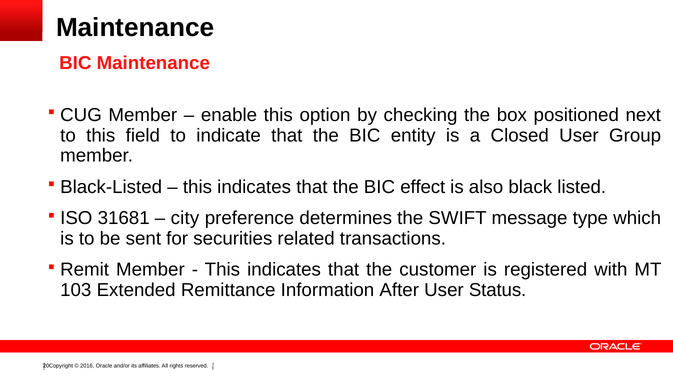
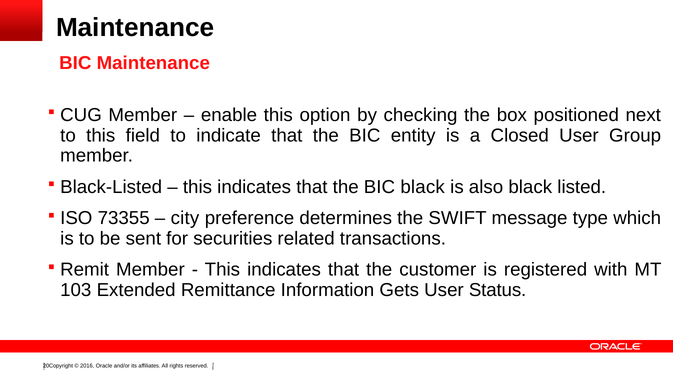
BIC effect: effect -> black (423, 187)
31681: 31681 -> 73355 (124, 219)
After: After -> Gets (399, 290)
